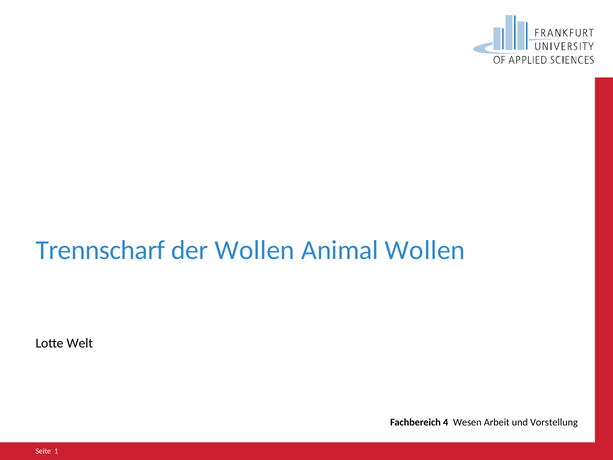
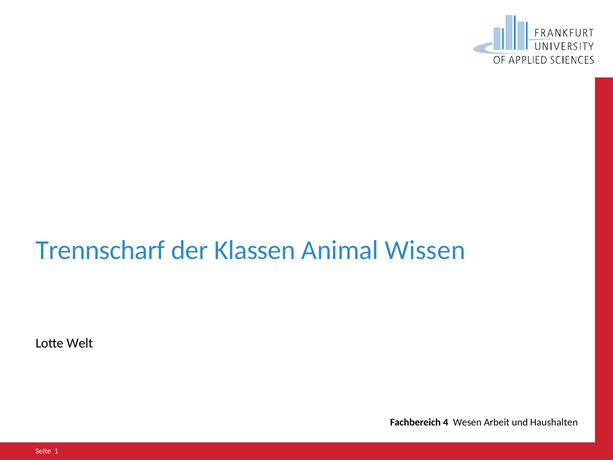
der Wollen: Wollen -> Klassen (255, 250)
Animal Wollen: Wollen -> Wissen (425, 250)
Vorstellung: Vorstellung -> Haushalten (554, 422)
